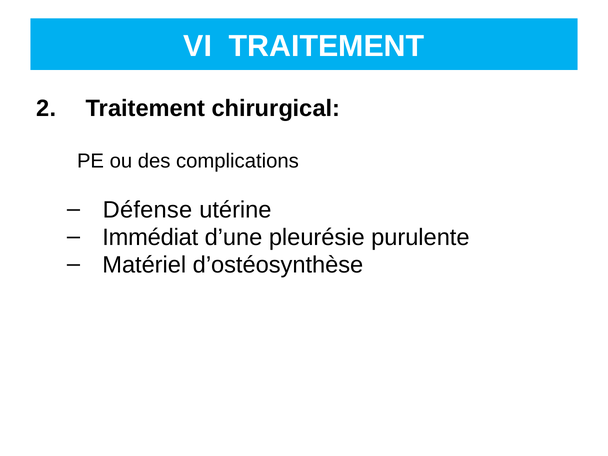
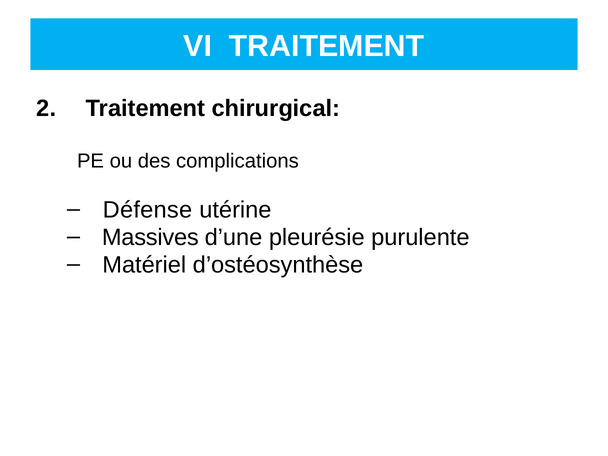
Immédiat: Immédiat -> Massives (150, 238)
